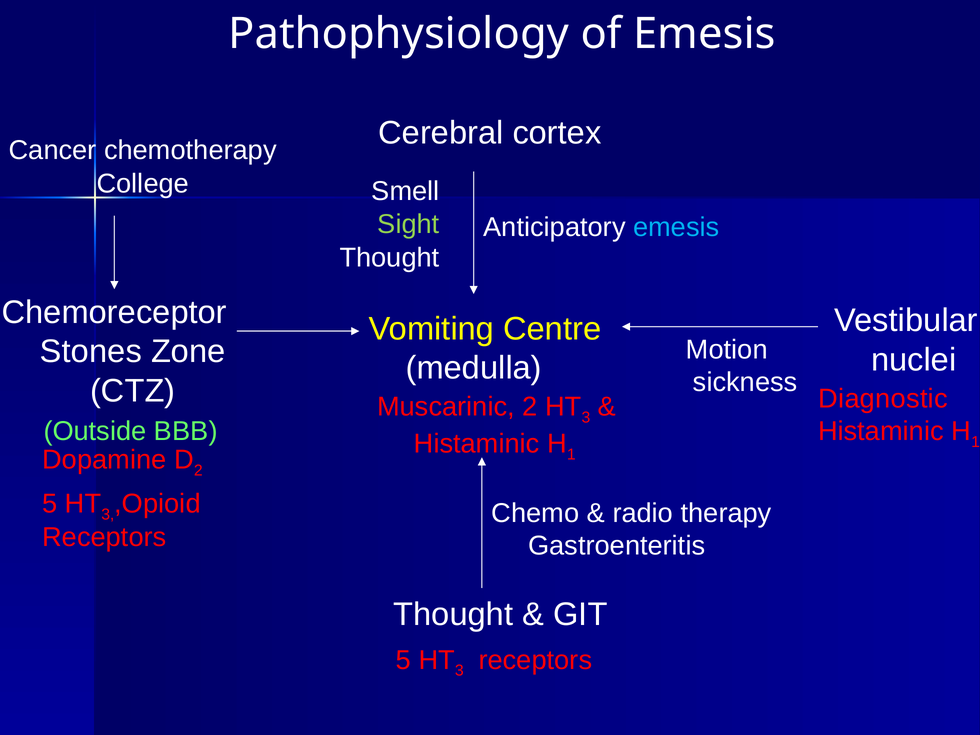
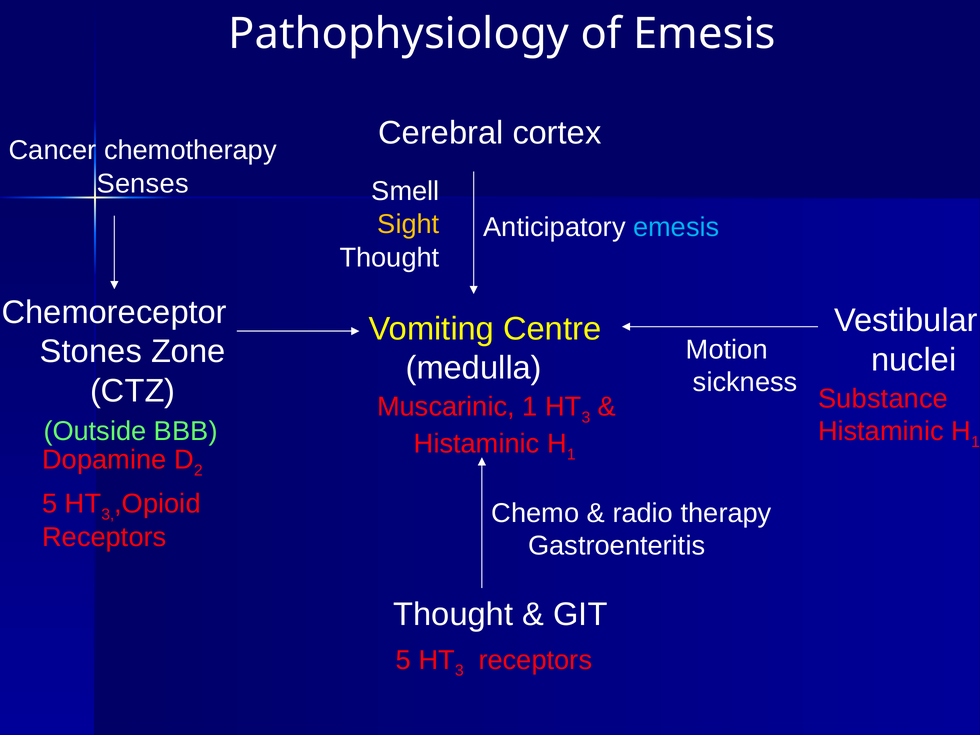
College: College -> Senses (143, 184)
Sight colour: light green -> yellow (408, 224)
Diagnostic: Diagnostic -> Substance (883, 399)
Muscarinic 2: 2 -> 1 (530, 407)
